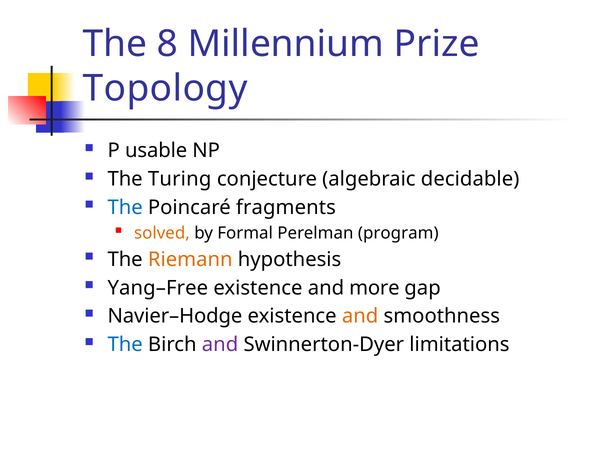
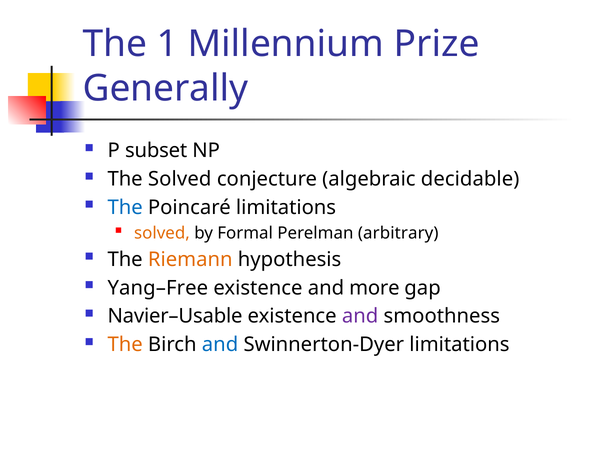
8: 8 -> 1 (167, 44)
Topology: Topology -> Generally (165, 89)
usable: usable -> subset (156, 151)
The Turing: Turing -> Solved (180, 179)
Poincaré fragments: fragments -> limitations (286, 208)
program: program -> arbitrary (398, 233)
Navier–Hodge: Navier–Hodge -> Navier–Usable (175, 316)
and colour: orange -> purple (360, 316)
The colour: blue -> orange (125, 345)
and colour: purple -> blue (220, 345)
